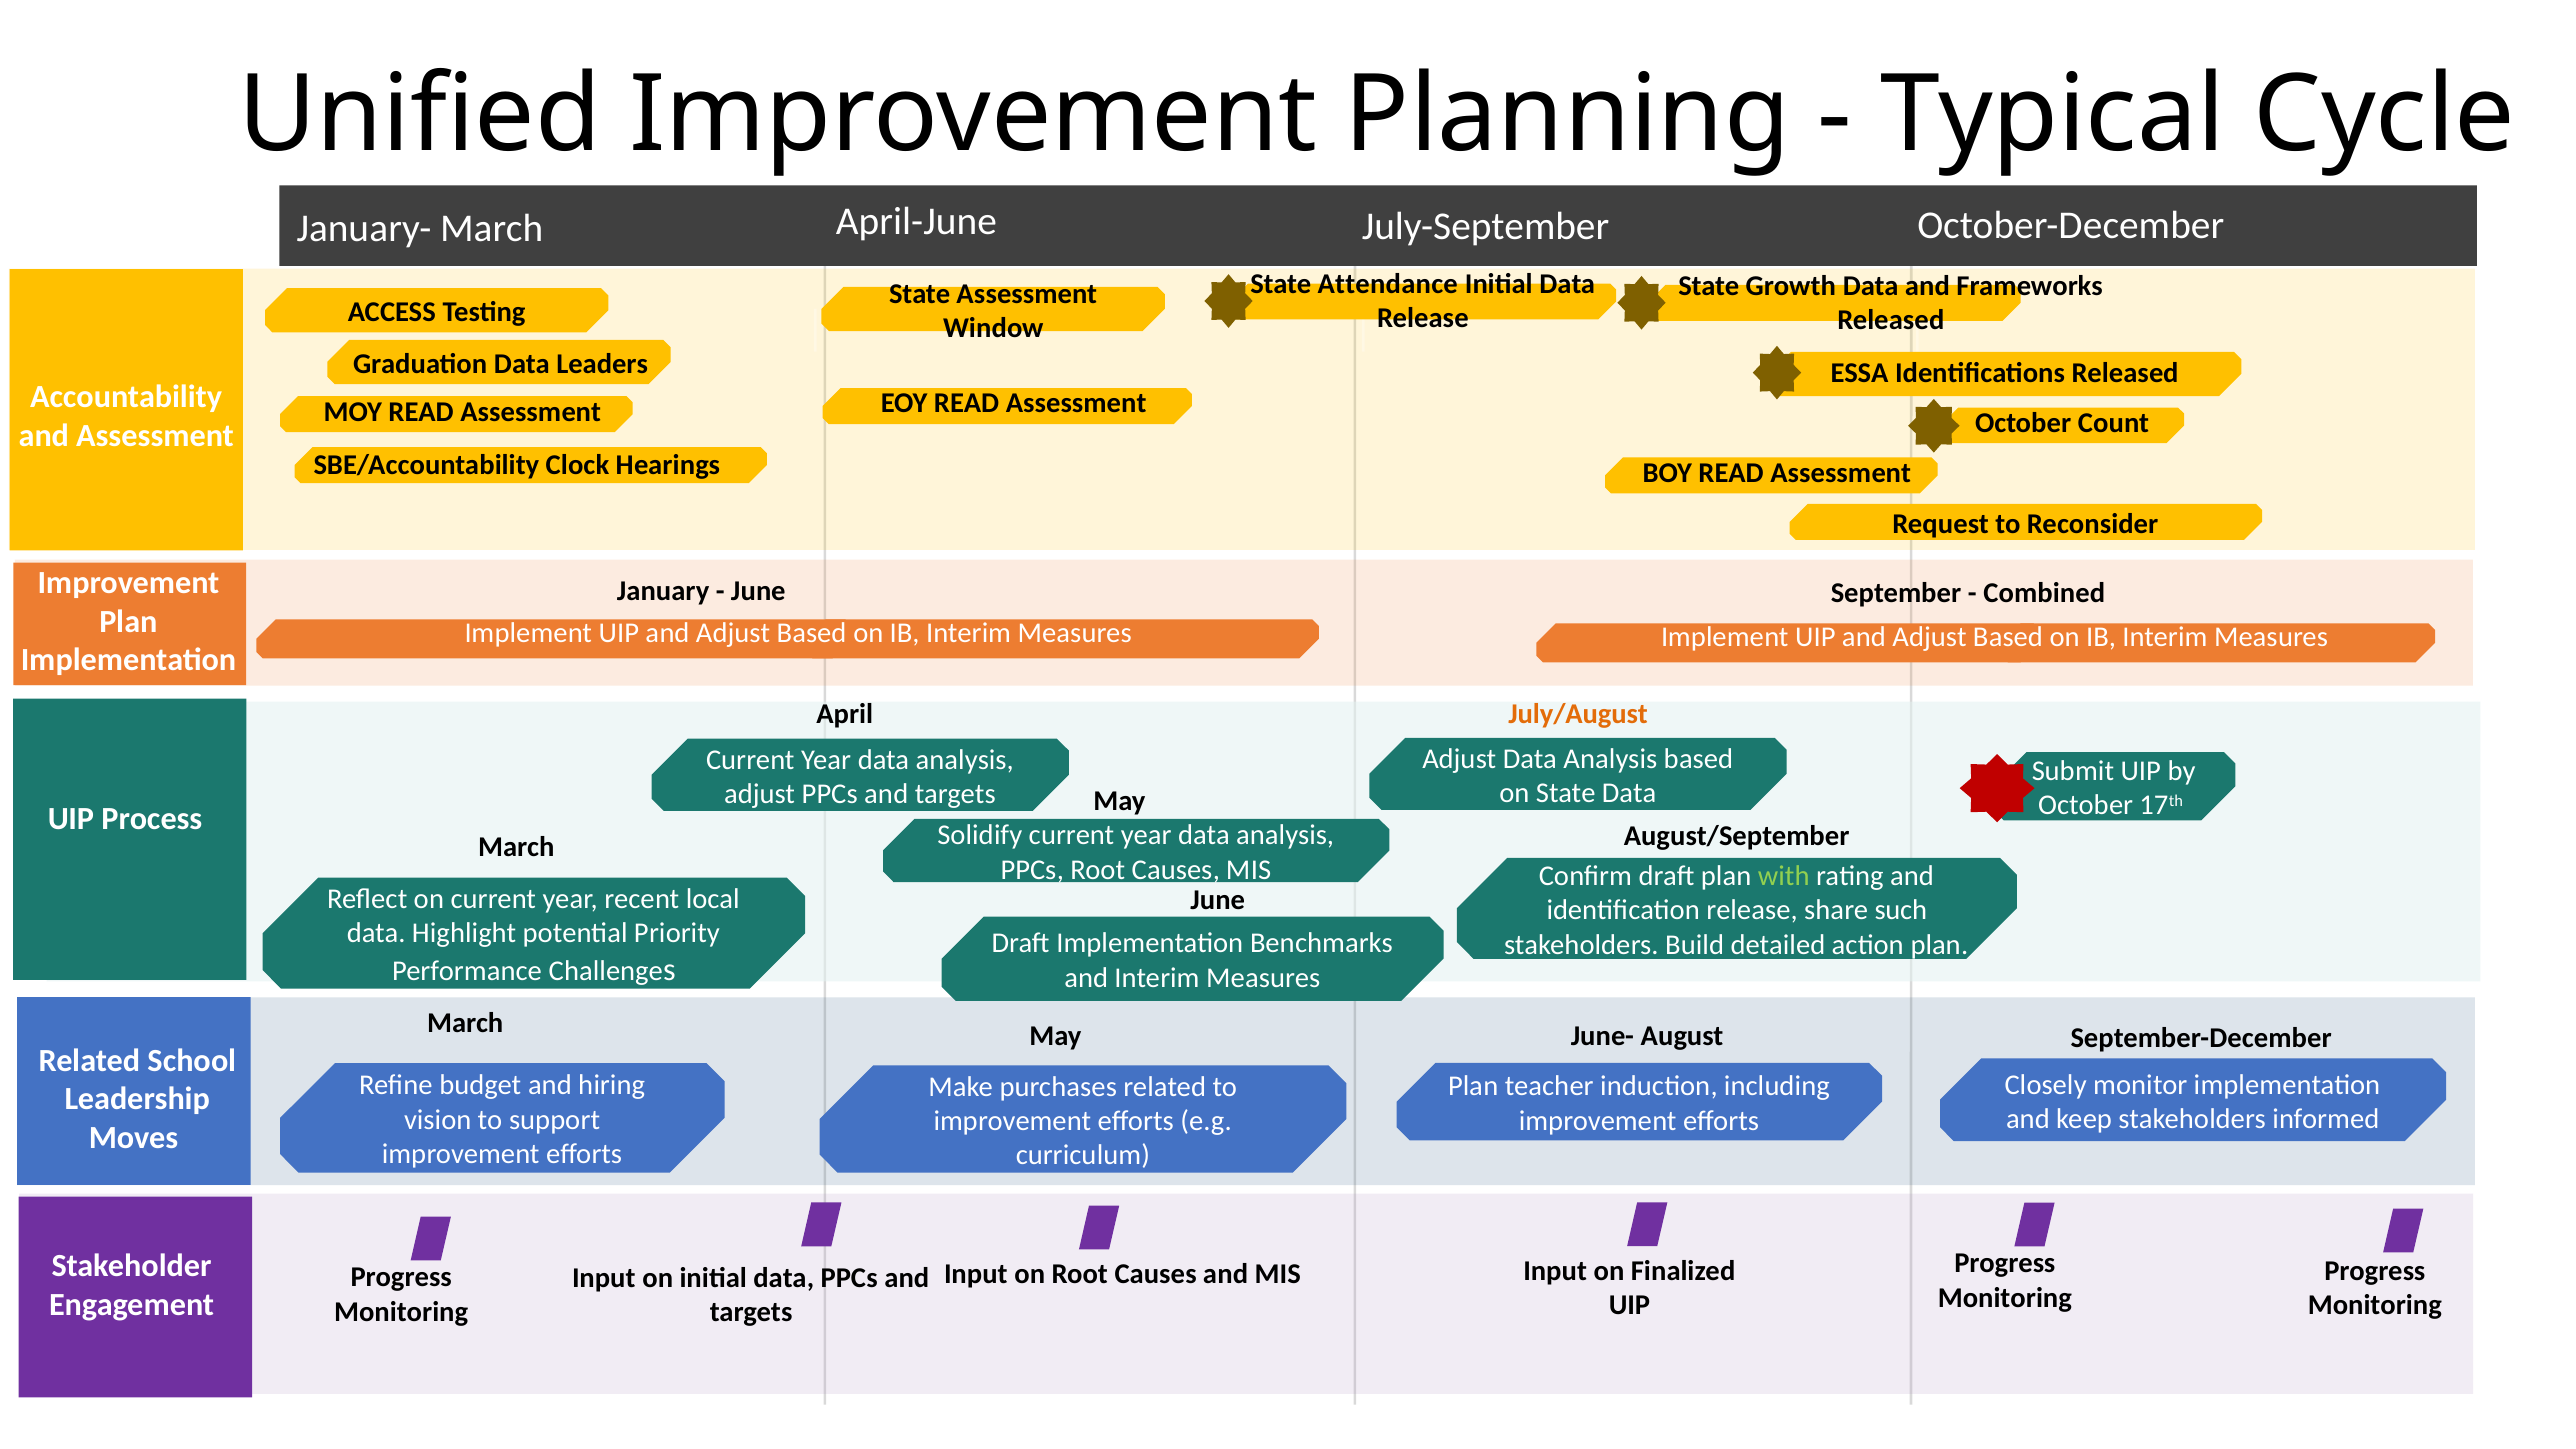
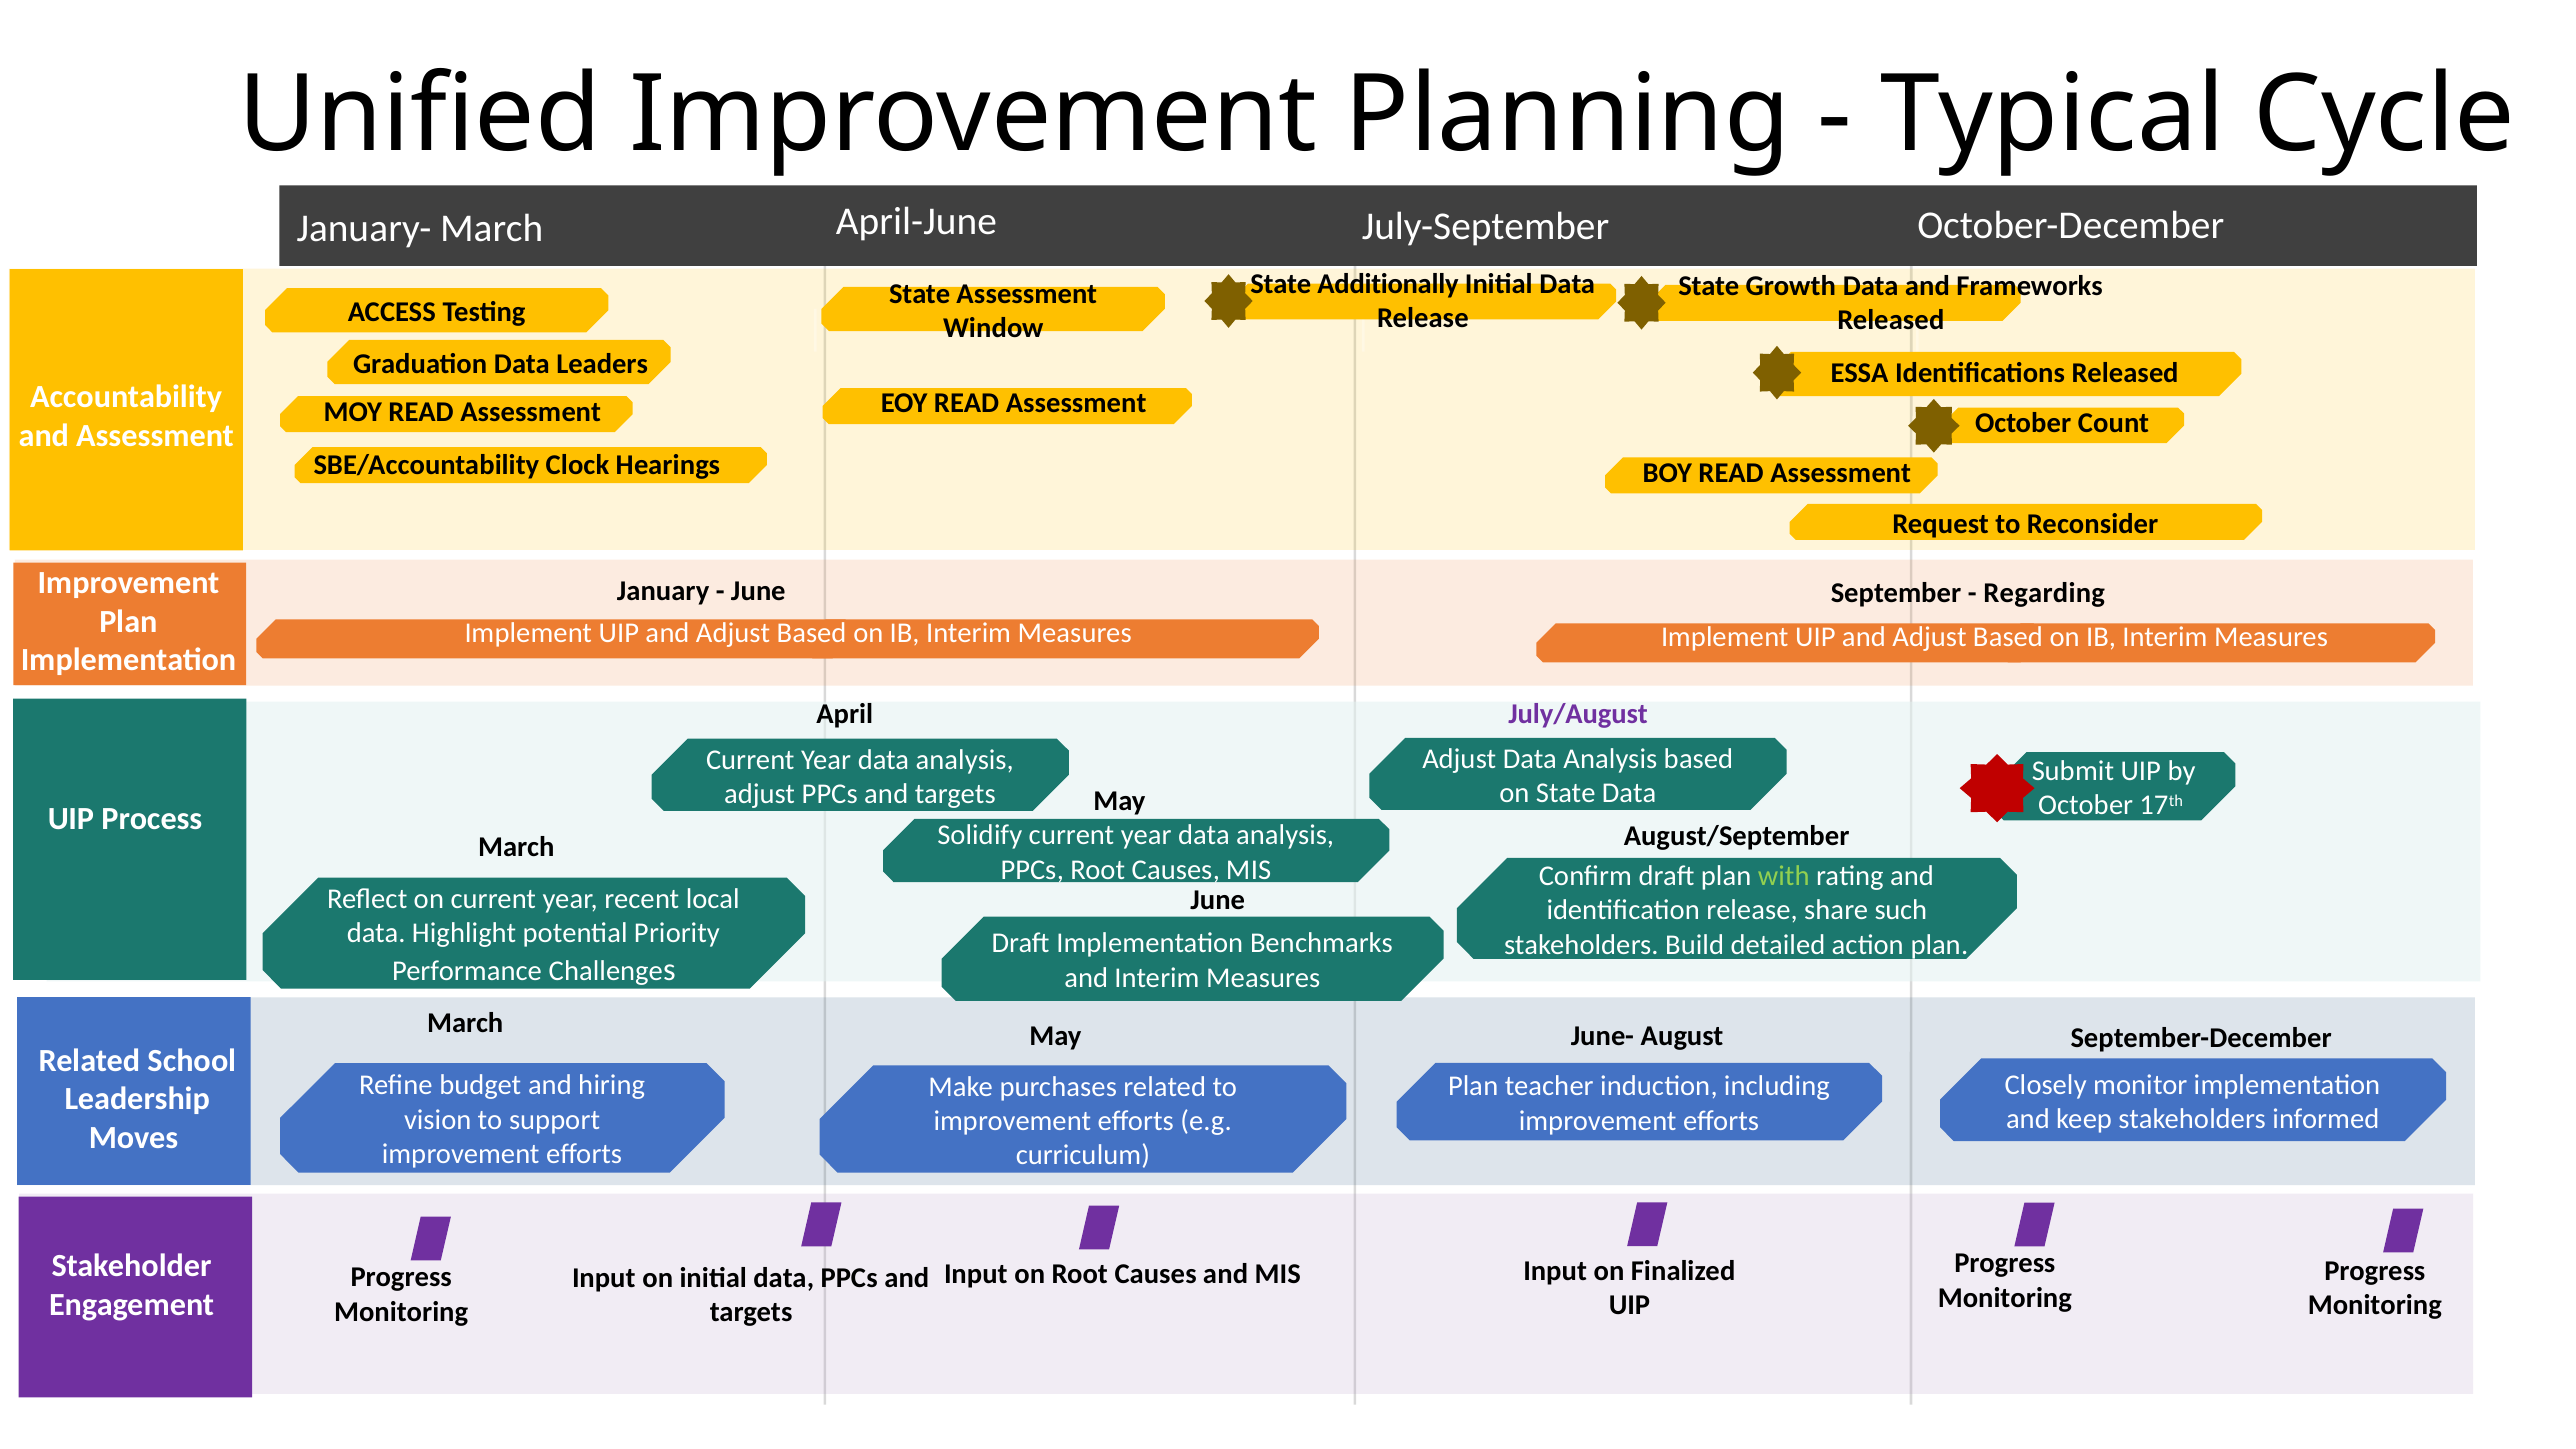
Attendance: Attendance -> Additionally (1388, 284)
Combined: Combined -> Regarding (2044, 593)
July/August colour: orange -> purple (1578, 714)
